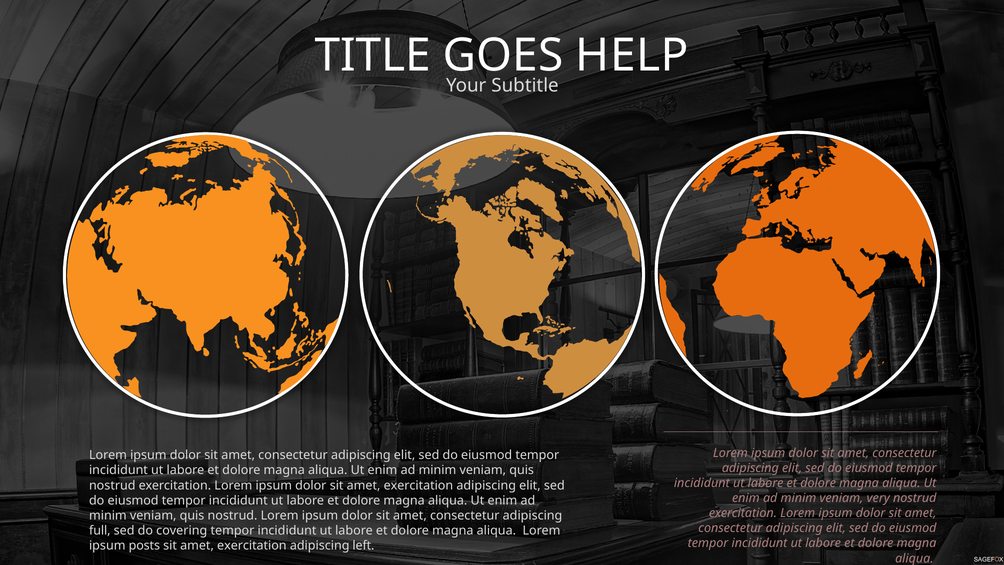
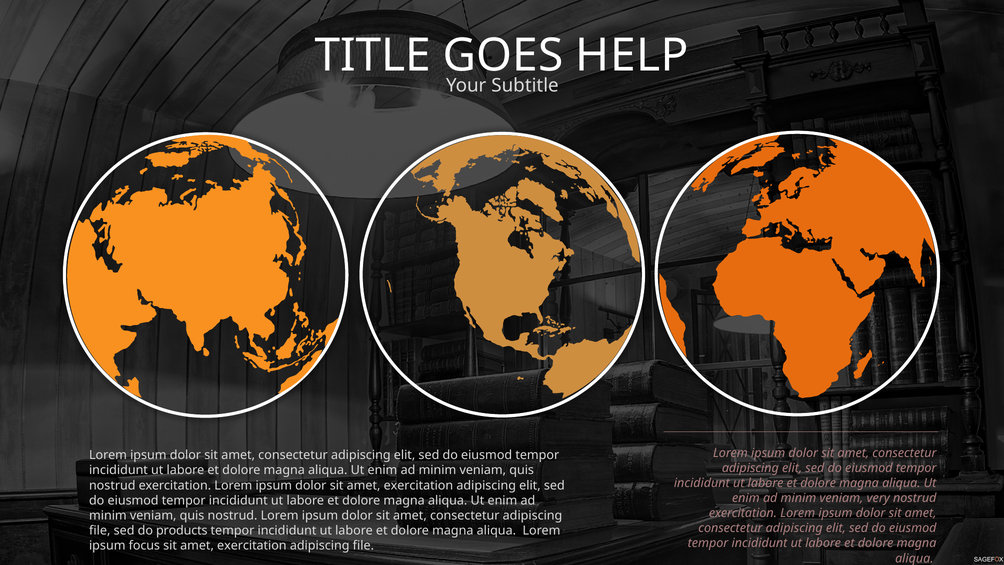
full: full -> file (100, 530)
covering: covering -> products (182, 530)
posts: posts -> focus (144, 545)
left: left -> file (363, 545)
